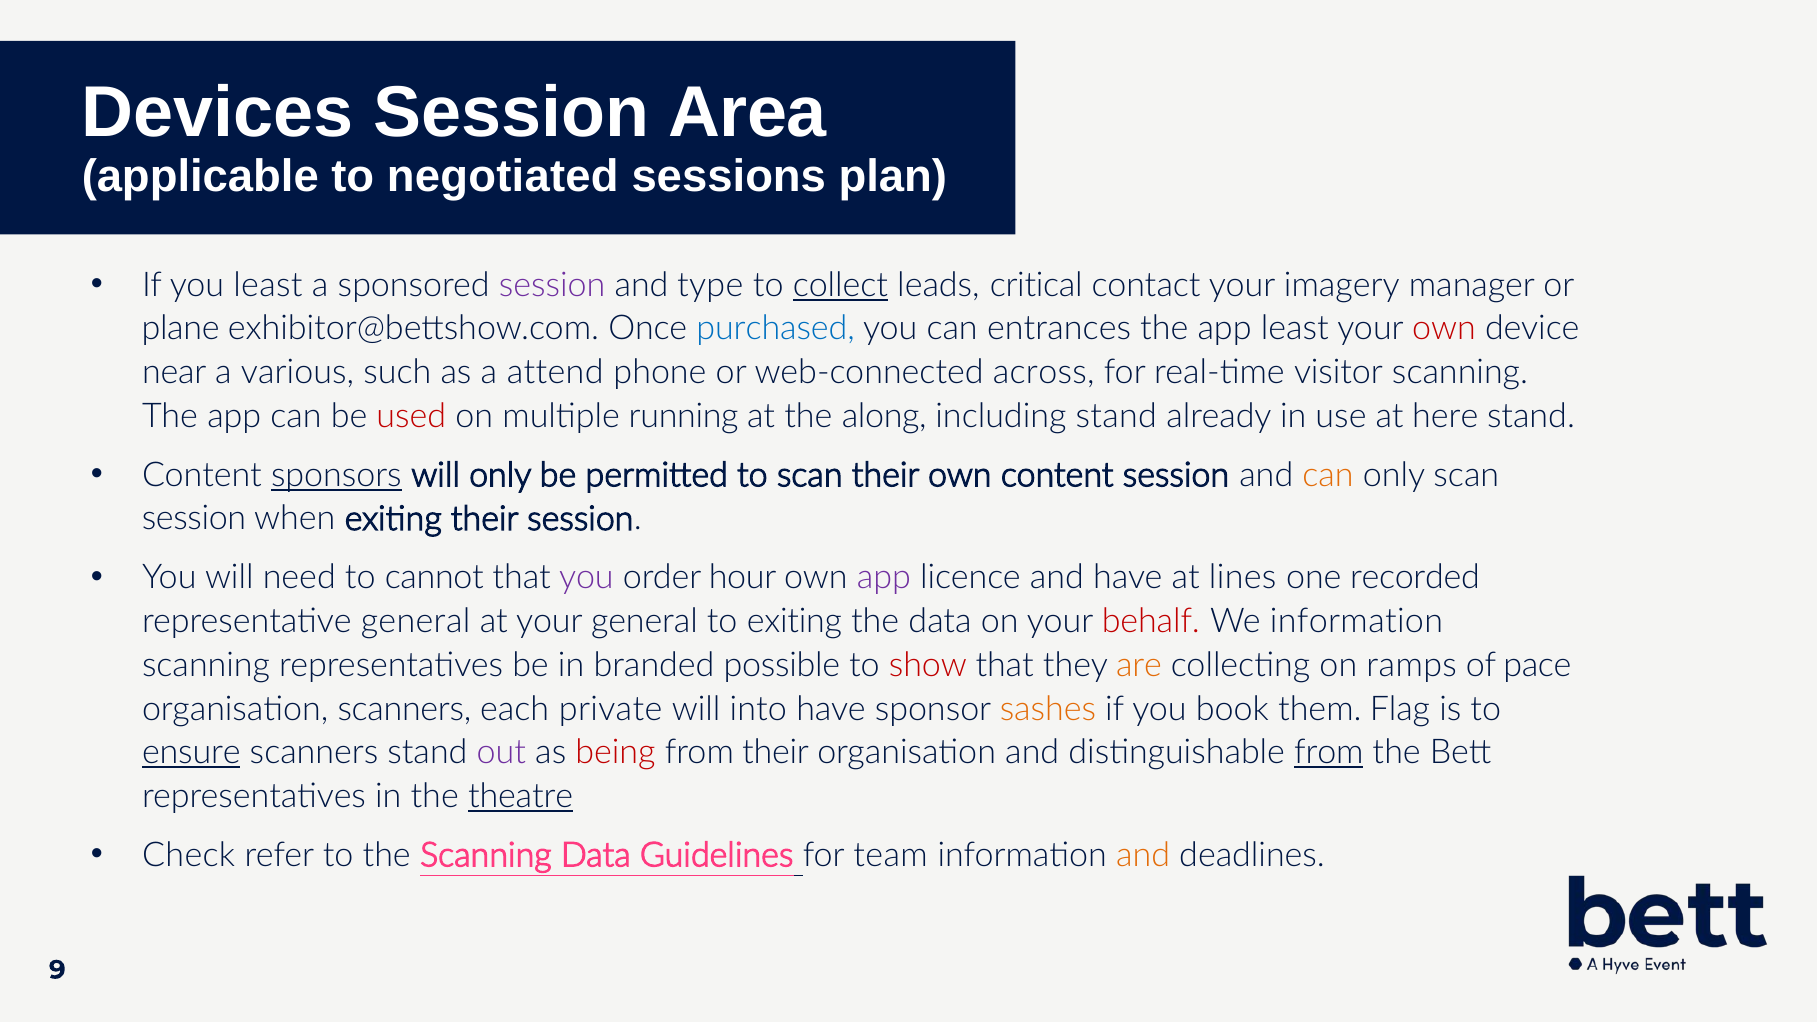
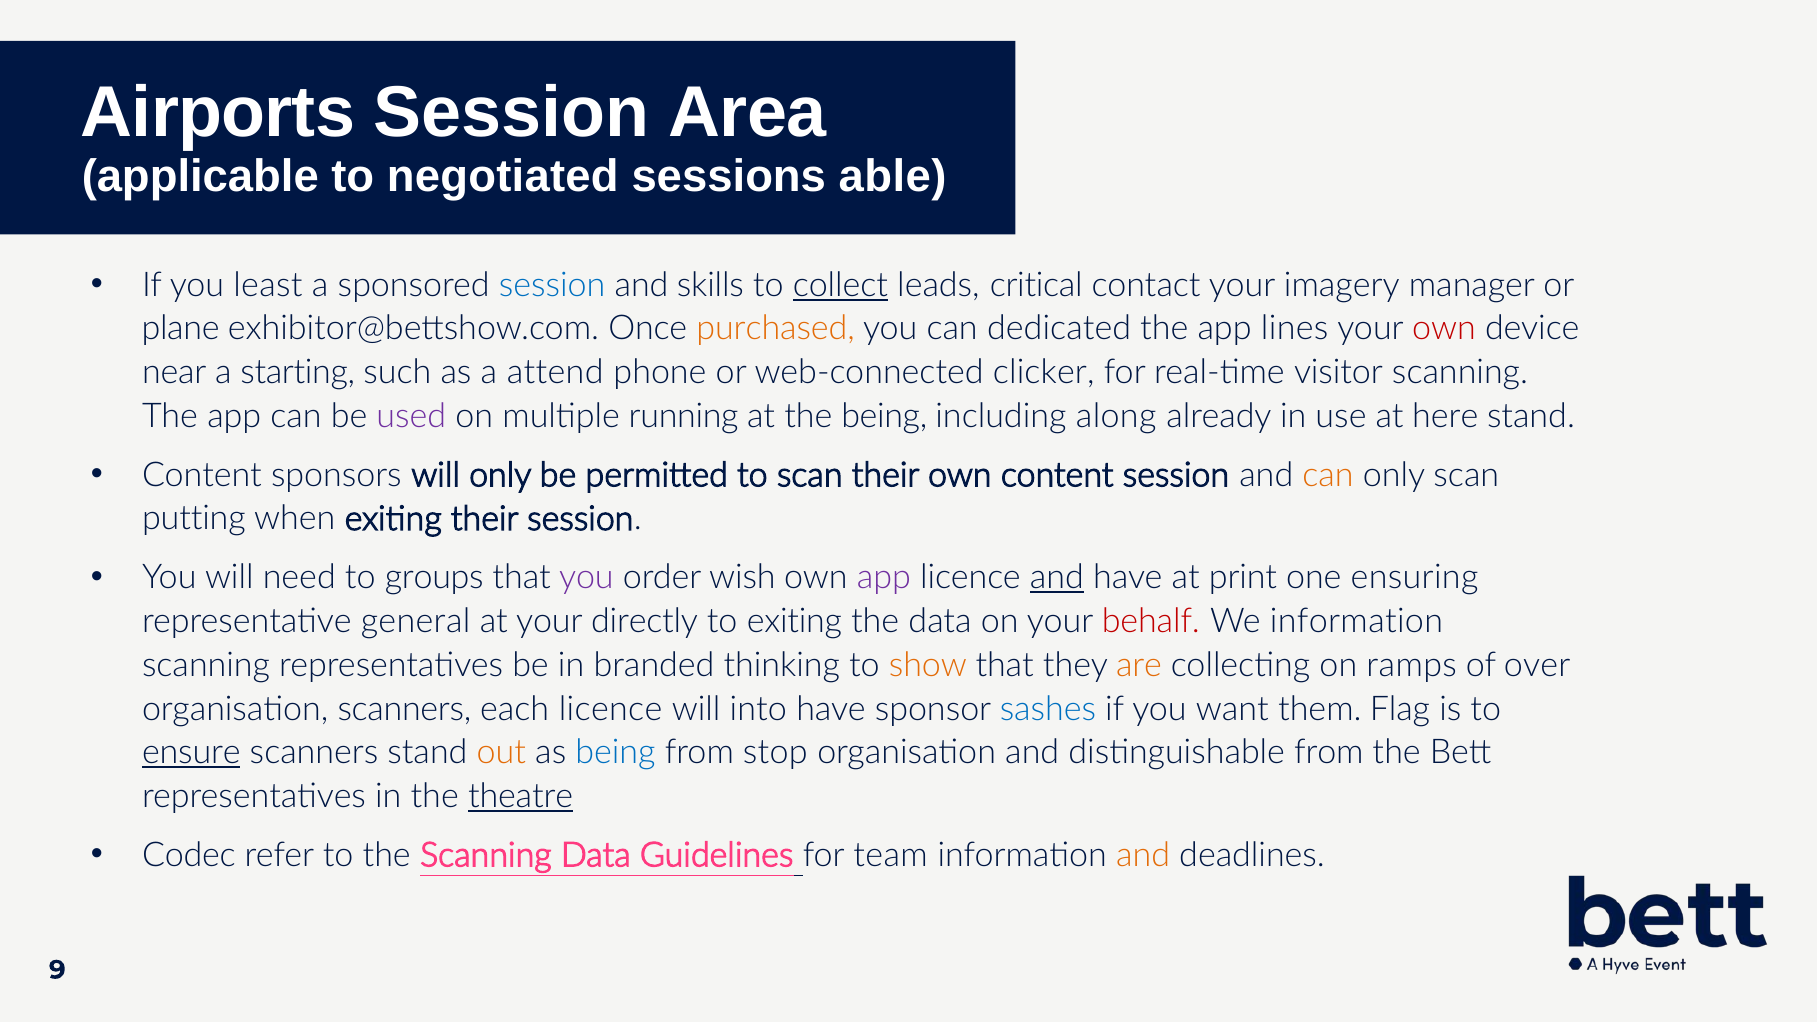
Devices: Devices -> Airports (218, 113)
plan: plan -> able (893, 176)
session colour: purple -> blue (552, 285)
type: type -> skills (710, 285)
purchased colour: blue -> orange (776, 329)
entrances: entrances -> dedicated (1059, 329)
app least: least -> lines (1295, 329)
various: various -> starting (298, 372)
across: across -> clicker (1044, 372)
used colour: red -> purple (411, 416)
the along: along -> being (884, 416)
including stand: stand -> along (1116, 416)
sponsors underline: present -> none (336, 475)
session: session -> putting (194, 519)
cannot: cannot -> groups (434, 578)
hour: hour -> wish (742, 578)
and underline: none -> present (1057, 578)
lines: lines -> print (1243, 578)
recorded: recorded -> ensuring (1415, 578)
your general: general -> directly (645, 621)
possible: possible -> thinking (782, 665)
show colour: red -> orange (928, 665)
pace: pace -> over (1537, 665)
each private: private -> licence (611, 709)
sashes colour: orange -> blue (1048, 709)
book: book -> want (1232, 709)
out colour: purple -> orange (501, 753)
being colour: red -> blue (615, 753)
from their: their -> stop (775, 753)
from underline: present -> none (1329, 753)
Check: Check -> Codec (189, 855)
